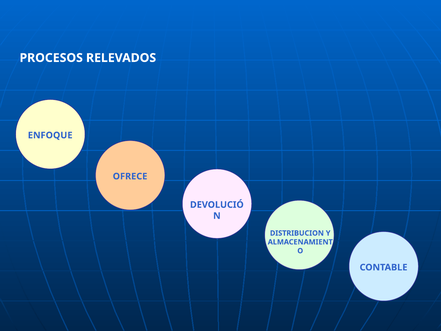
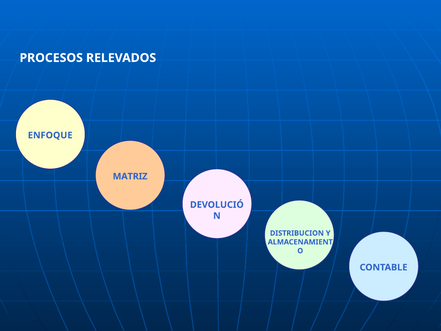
OFRECE: OFRECE -> MATRIZ (130, 176)
